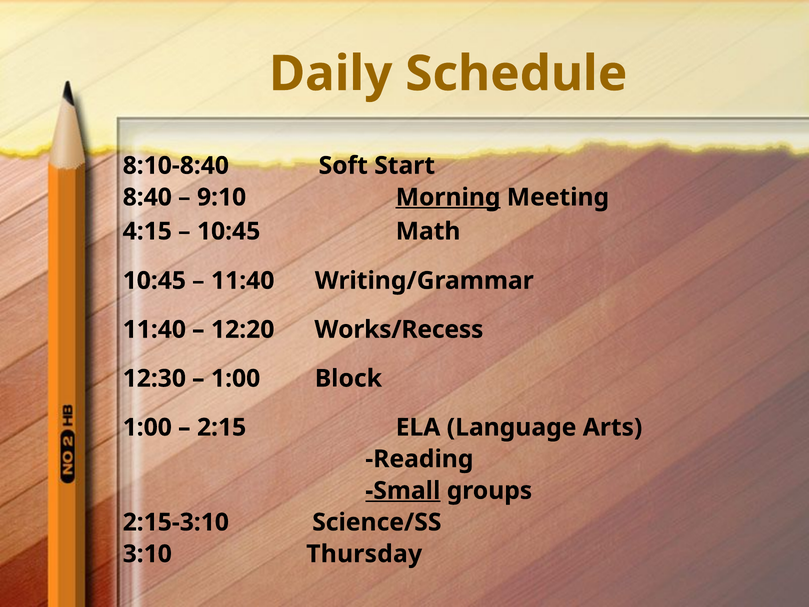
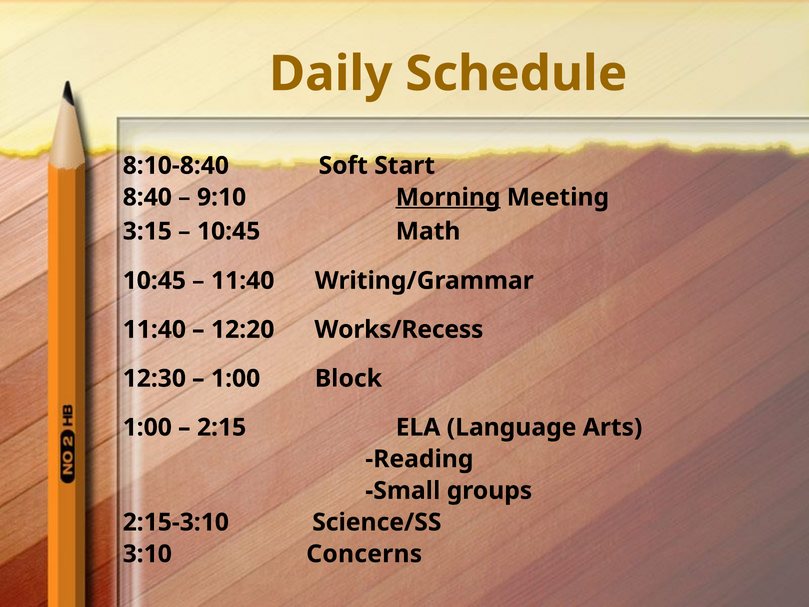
4:15: 4:15 -> 3:15 (147, 231)
Small underline: present -> none (403, 490)
Thursday: Thursday -> Concerns (364, 554)
